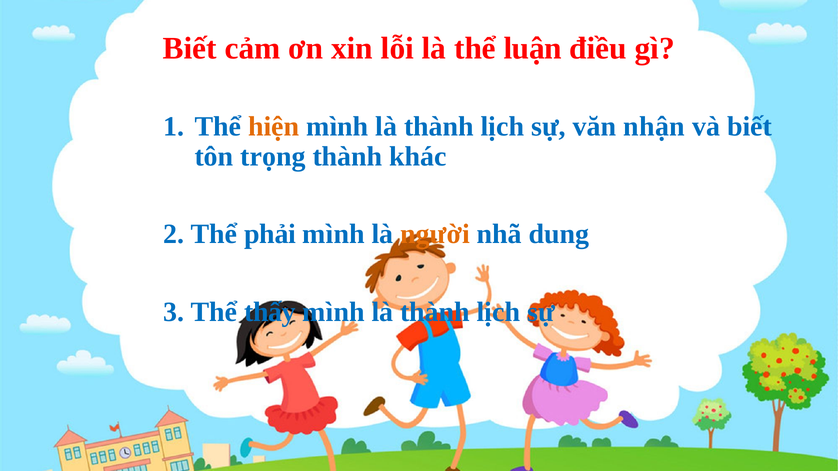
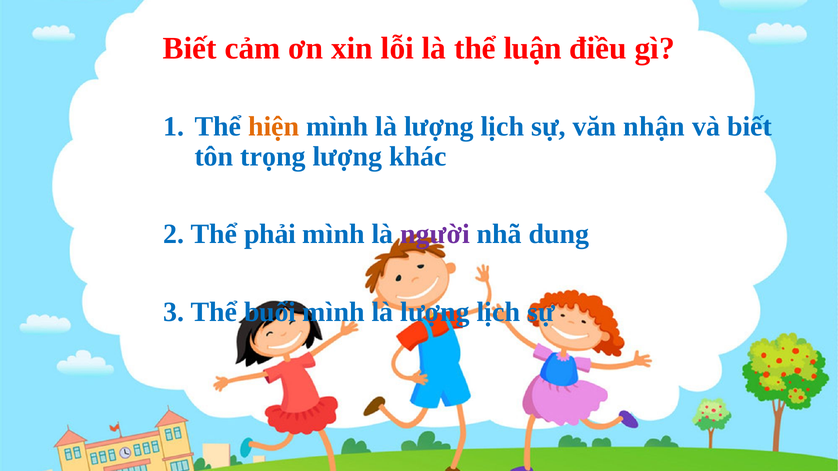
thành: thành -> lượng (439, 126)
trọng thành: thành -> lượng (347, 157)
người colour: orange -> purple (435, 234)
thấy: thấy -> buổi (270, 312)
thành: thành -> lượng (435, 312)
